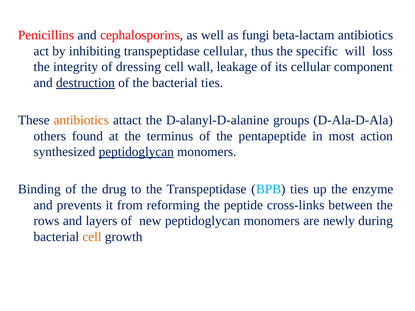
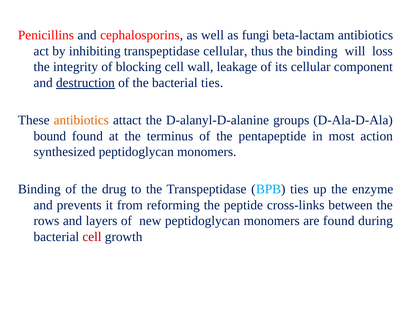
the specific: specific -> binding (317, 51)
dressing: dressing -> blocking (139, 67)
others: others -> bound (50, 136)
peptidoglycan underline: present -> none (136, 152)
are newly: newly -> found (339, 221)
cell colour: orange -> red (92, 237)
